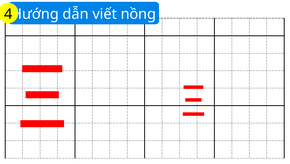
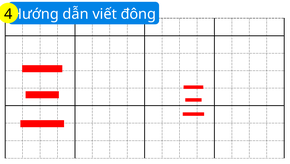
nồng: nồng -> đông (138, 14)
